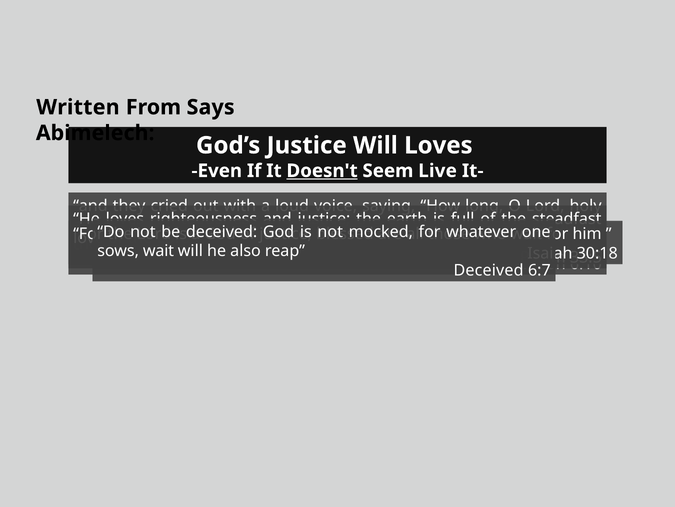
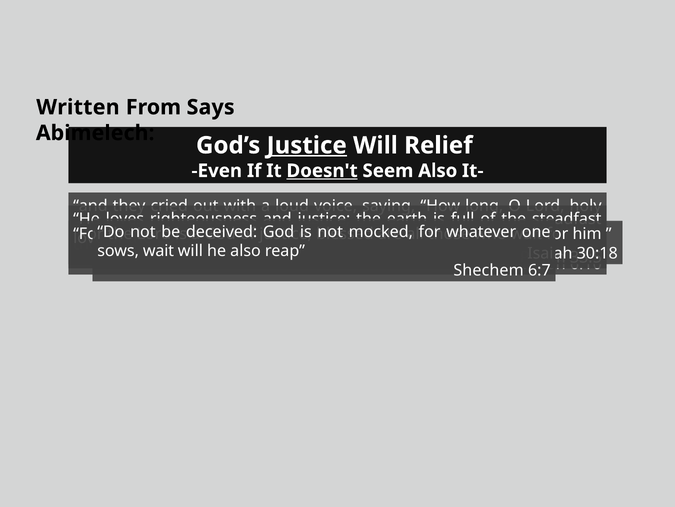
Justice underline: none -> present (307, 145)
Will Loves: Loves -> Relief (438, 145)
Seem Live: Live -> Also (438, 171)
Deceived: Deceived -> Shechem (489, 270)
